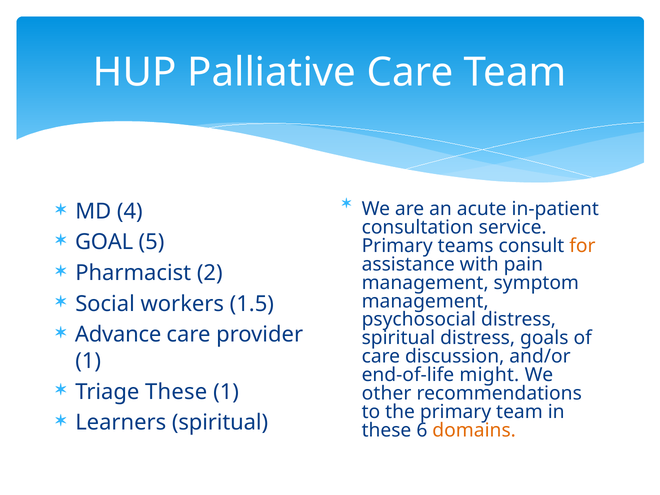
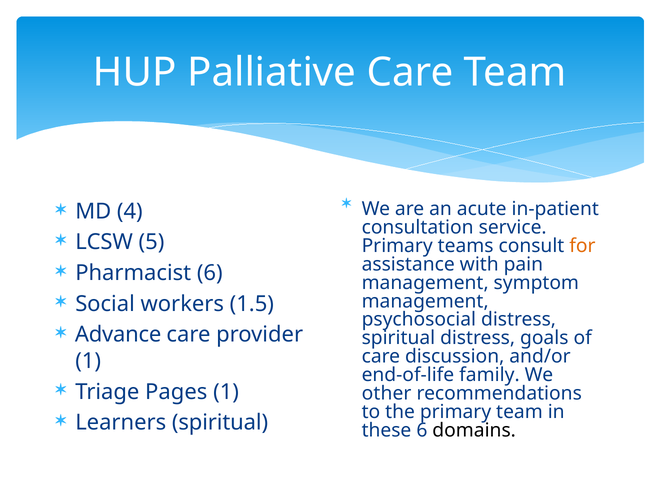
GOAL: GOAL -> LCSW (104, 242)
Pharmacist 2: 2 -> 6 (210, 273)
might: might -> family (489, 375)
Triage These: These -> Pages (176, 392)
domains colour: orange -> black (474, 430)
